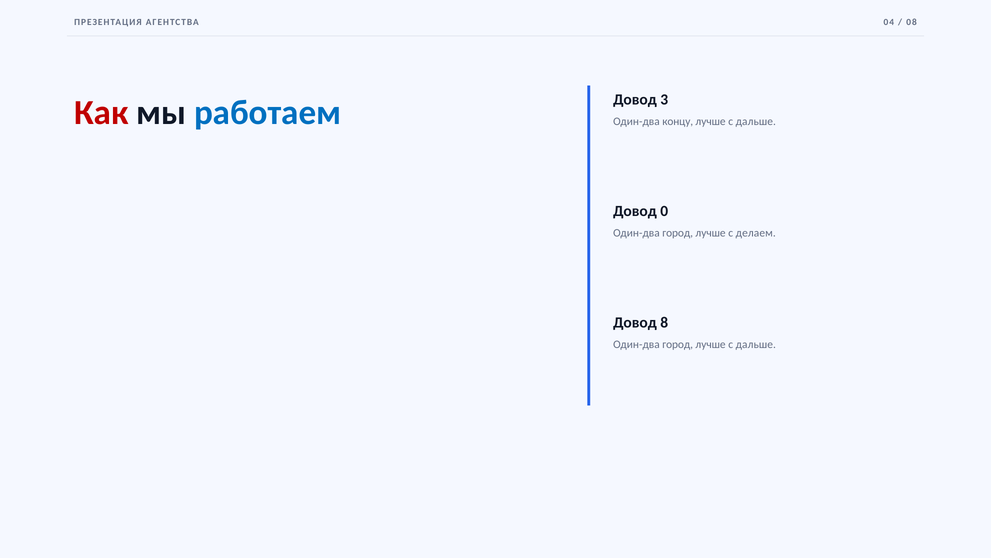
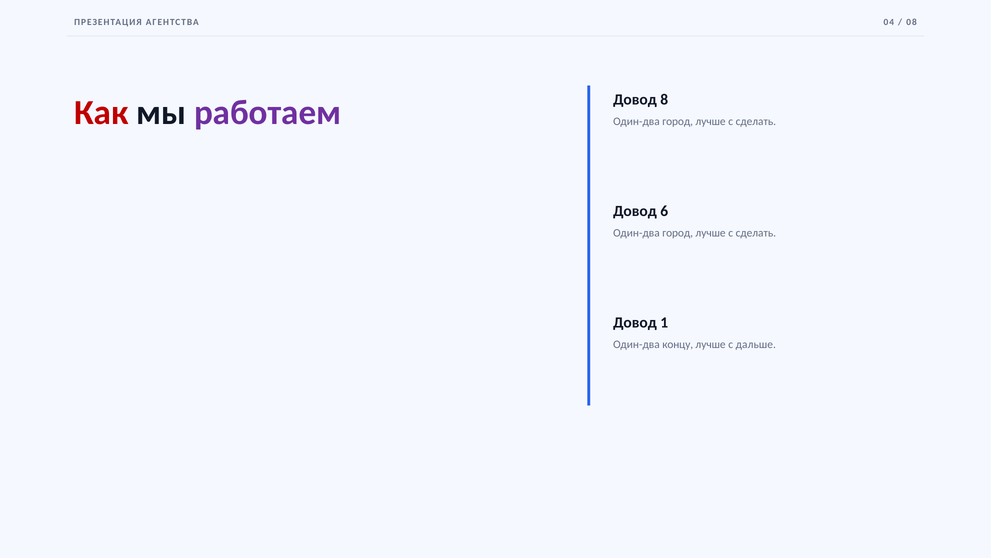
работаем colour: blue -> purple (268, 113)
3: 3 -> 8 (664, 99)
концу: концу -> город (678, 121)
дальше: дальше -> сделать (756, 121)
0: 0 -> 6 (664, 211)
делаем: делаем -> сделать (756, 233)
8: 8 -> 1 (664, 323)
город: город -> концу (678, 344)
